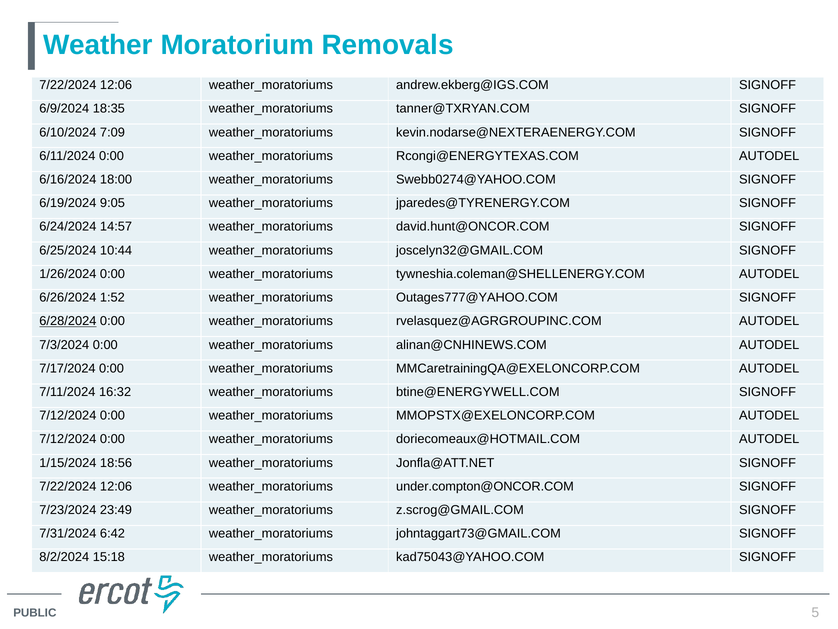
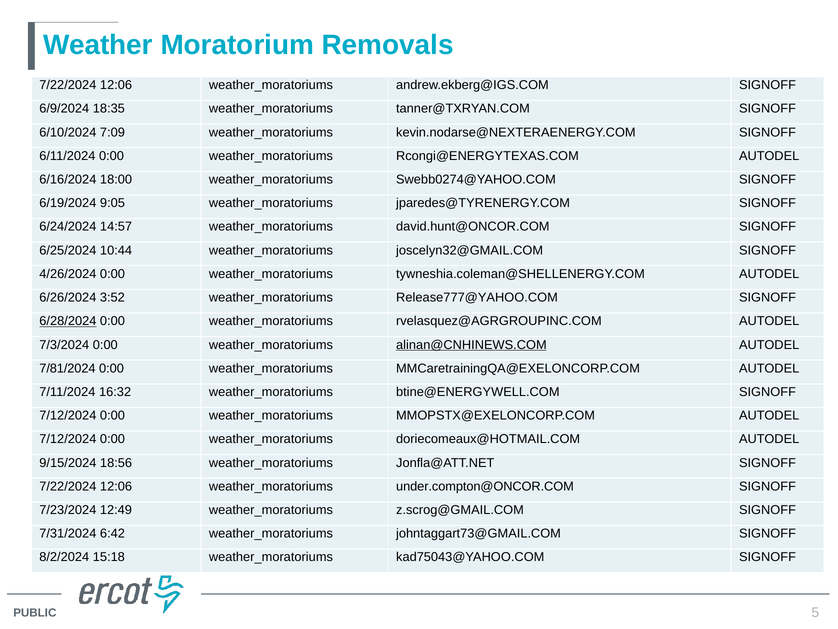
1/26/2024: 1/26/2024 -> 4/26/2024 (68, 274)
1:52: 1:52 -> 3:52 (112, 297)
Outages777@YAHOO.COM: Outages777@YAHOO.COM -> Release777@YAHOO.COM (477, 297)
alinan@CNHINEWS.COM underline: none -> present (471, 345)
7/17/2024: 7/17/2024 -> 7/81/2024 (67, 368)
1/15/2024: 1/15/2024 -> 9/15/2024 (68, 462)
23:49: 23:49 -> 12:49 (116, 510)
